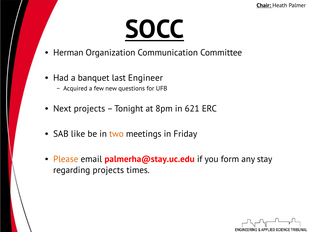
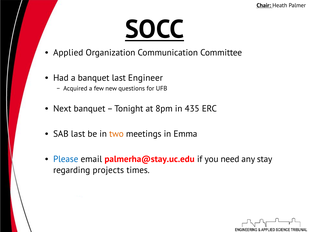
Herman: Herman -> Applied (68, 53)
Next projects: projects -> banquet (90, 109)
621: 621 -> 435 (192, 109)
SAB like: like -> last (78, 134)
Friday: Friday -> Emma (185, 134)
Please colour: orange -> blue (66, 159)
form: form -> need (230, 159)
